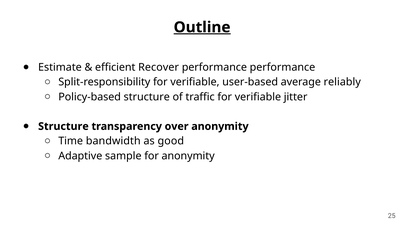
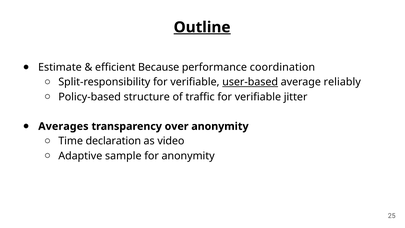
Recover: Recover -> Because (159, 67)
performance performance: performance -> coordination (282, 67)
user-based underline: none -> present (250, 82)
Structure: Structure -> Averages (63, 126)
bandwidth: bandwidth -> declaration (113, 141)
good: good -> video (171, 141)
